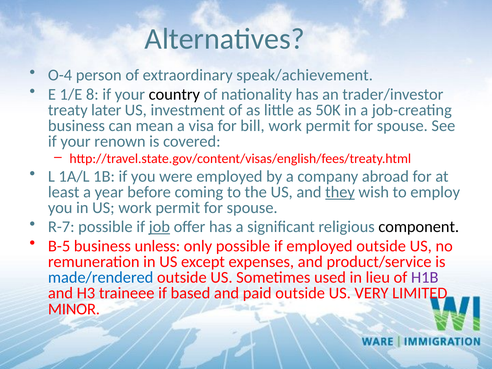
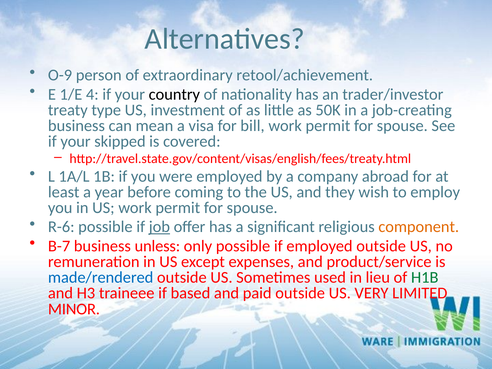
O-4: O-4 -> O-9 (60, 75)
speak/achievement: speak/achievement -> retool/achievement (305, 75)
8: 8 -> 4 (92, 94)
later: later -> type (106, 110)
renown: renown -> skipped (120, 142)
they underline: present -> none (340, 192)
R-7: R-7 -> R-6 (61, 227)
component colour: black -> orange (419, 227)
B-5: B-5 -> B-7 (59, 246)
H1B colour: purple -> green (425, 277)
